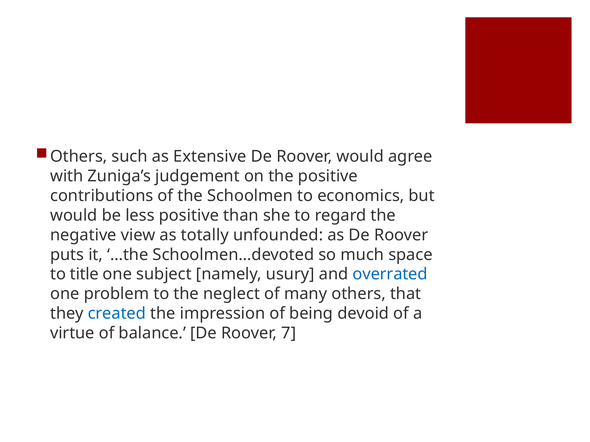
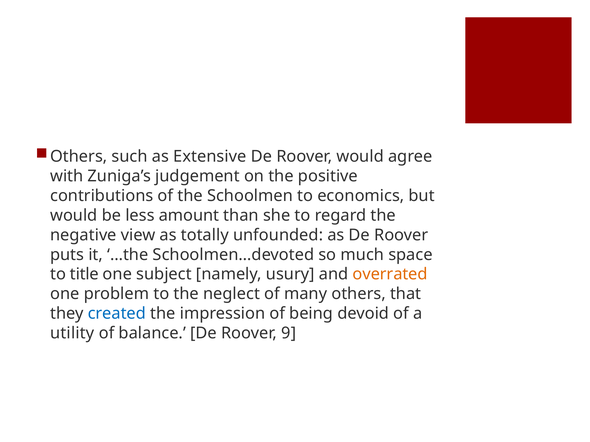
less positive: positive -> amount (189, 216)
overrated colour: blue -> orange (390, 275)
virtue: virtue -> utility (72, 334)
7: 7 -> 9 (289, 334)
